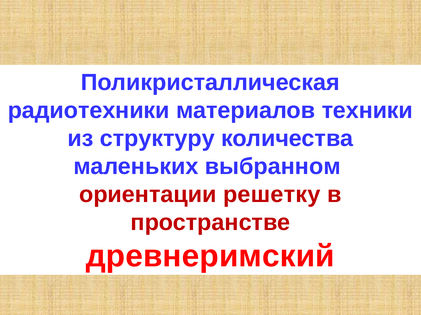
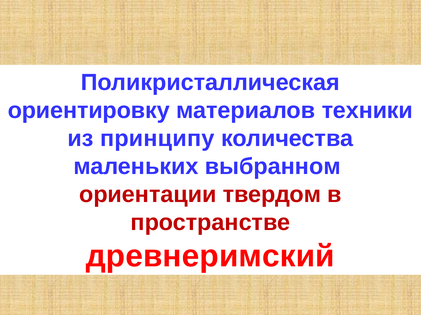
радиотехники: радиотехники -> ориентировку (89, 111)
структуру: структуру -> принципу (157, 139)
решетку: решетку -> твердом (272, 195)
